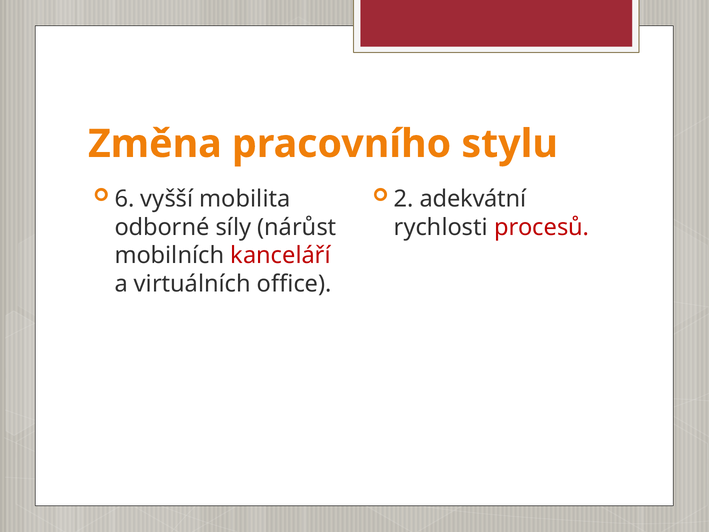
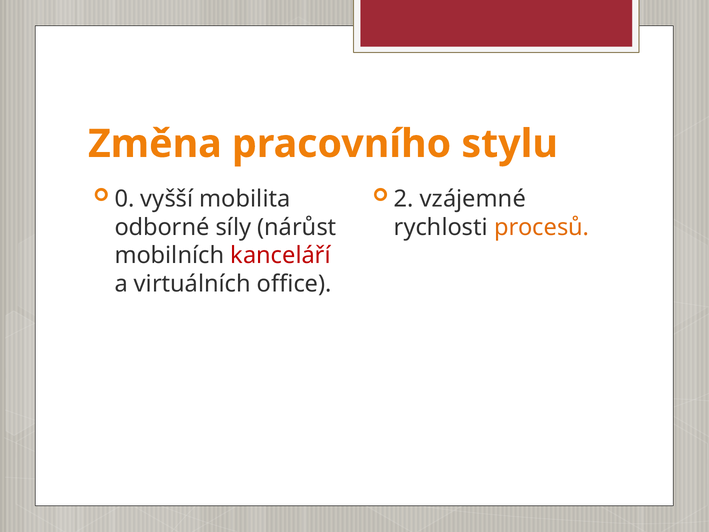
6: 6 -> 0 (124, 199)
adekvátní: adekvátní -> vzájemné (473, 199)
procesů colour: red -> orange (542, 227)
